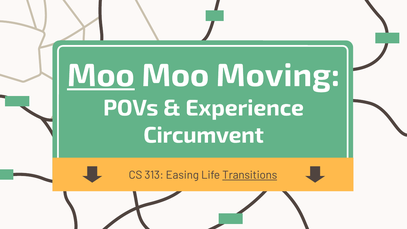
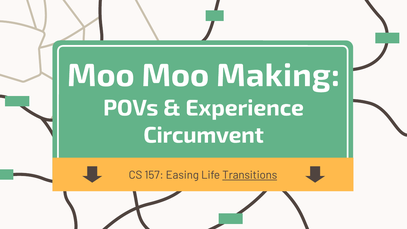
Moo underline: present -> none (101, 75)
Moving: Moving -> Making (273, 75)
313: 313 -> 157 (154, 175)
